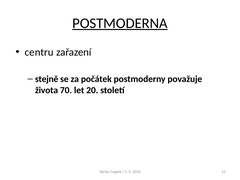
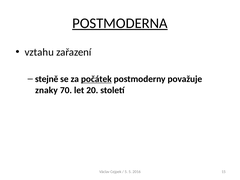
centru: centru -> vztahu (39, 52)
počátek underline: none -> present (96, 79)
života: života -> znaky (46, 90)
